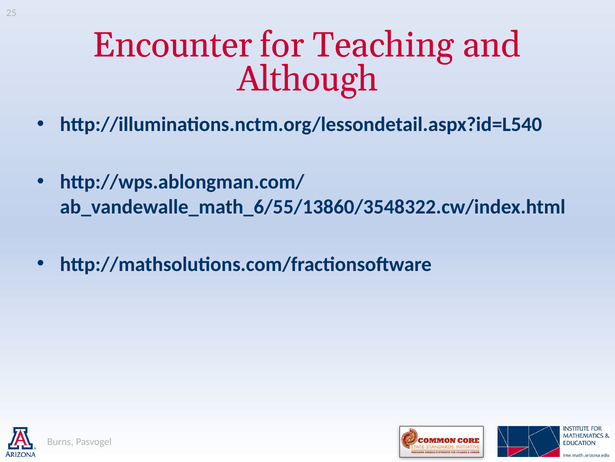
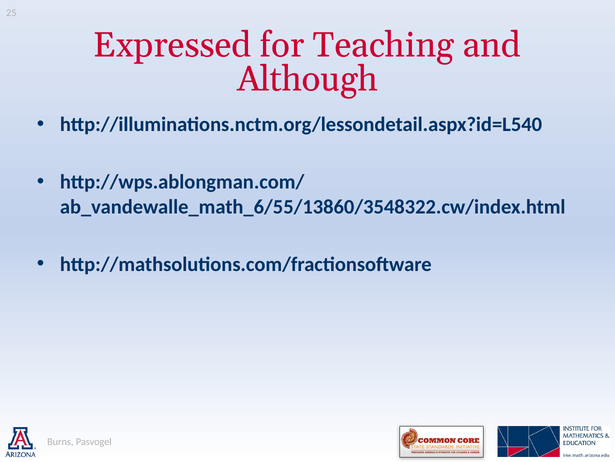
Encounter: Encounter -> Expressed (172, 45)
